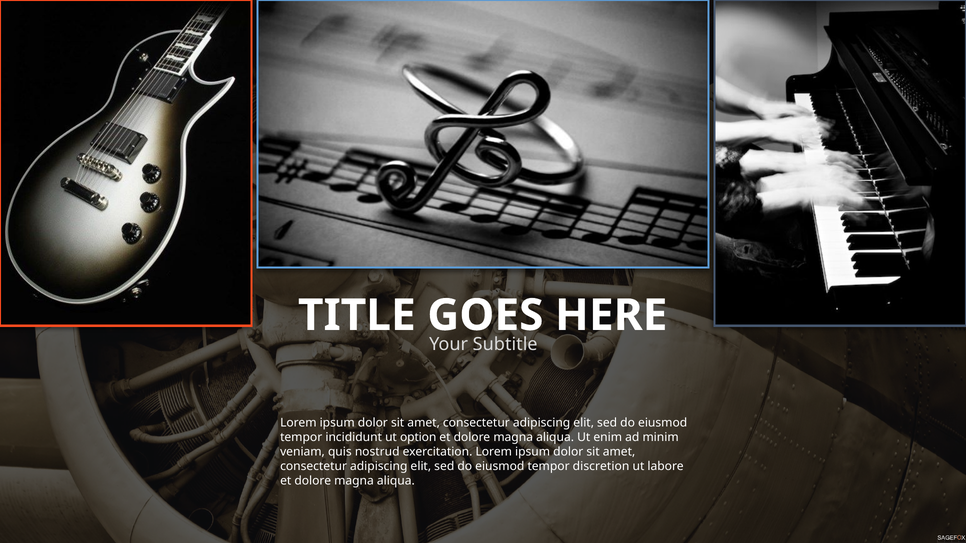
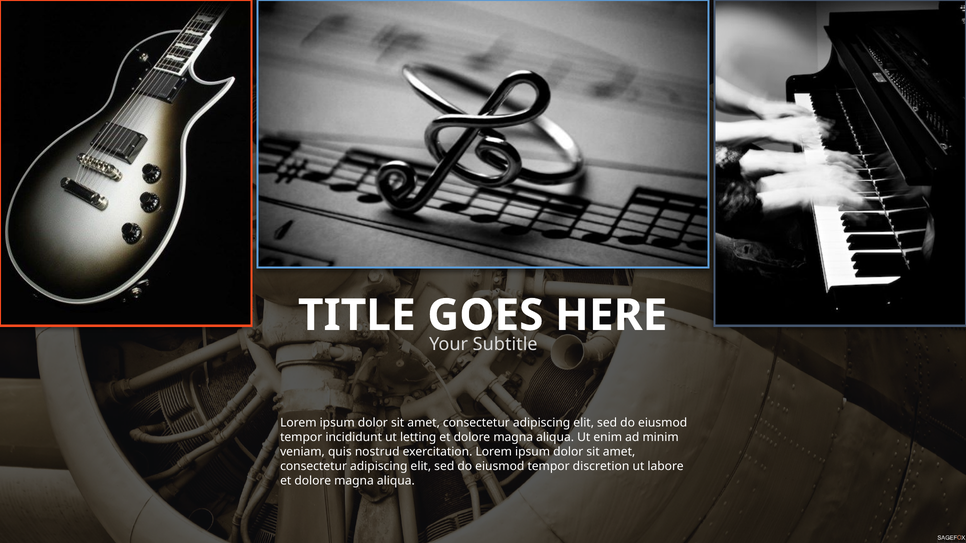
option: option -> letting (418, 438)
